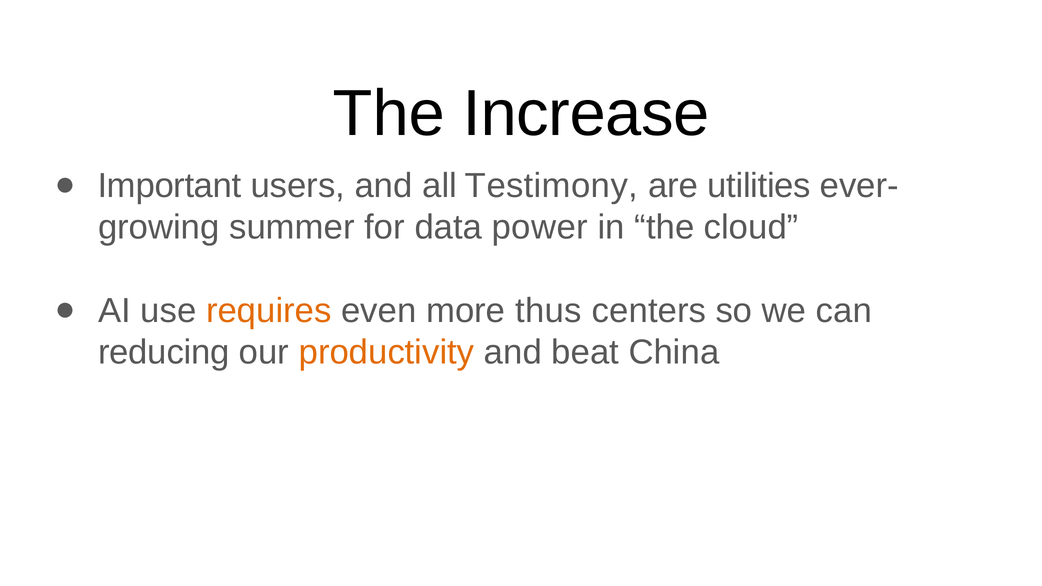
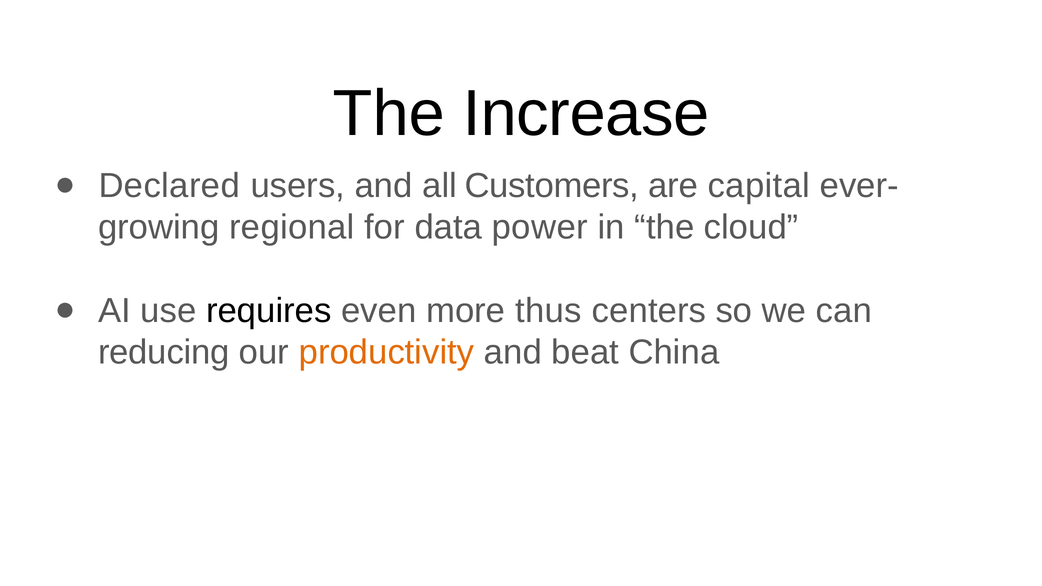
Important: Important -> Declared (169, 186)
Testimony: Testimony -> Customers (552, 186)
utilities: utilities -> capital (759, 186)
summer: summer -> regional (292, 228)
requires colour: orange -> black (269, 311)
